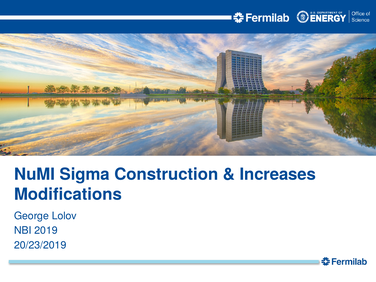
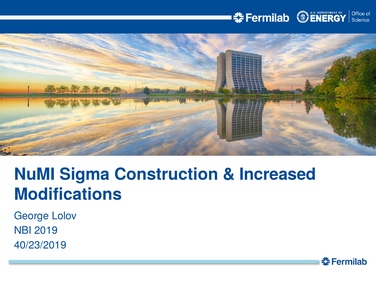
Increases: Increases -> Increased (278, 174)
20/23/2019: 20/23/2019 -> 40/23/2019 (40, 245)
